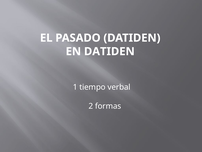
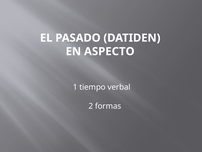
EN DATIDEN: DATIDEN -> ASPECTO (109, 51)
